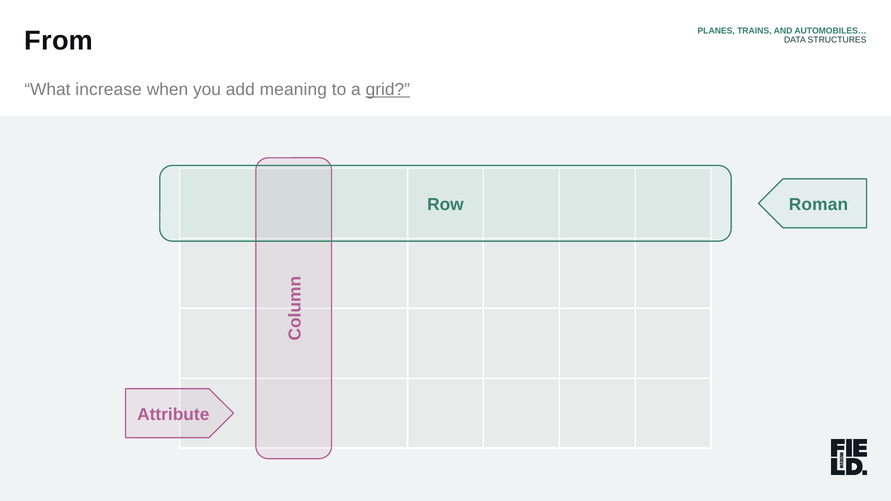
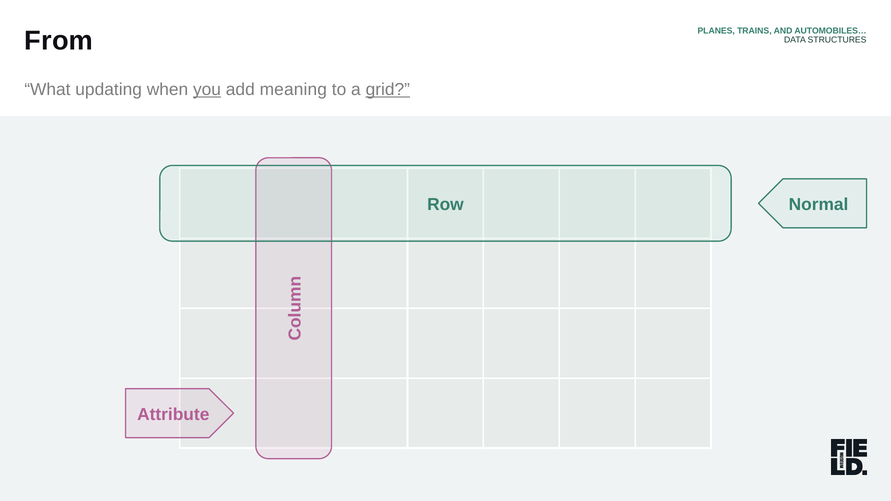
increase: increase -> updating (109, 90)
you underline: none -> present (207, 90)
Roman: Roman -> Normal (819, 205)
